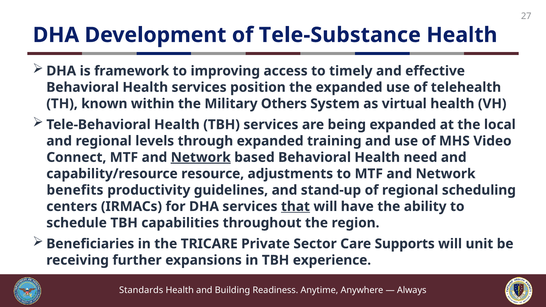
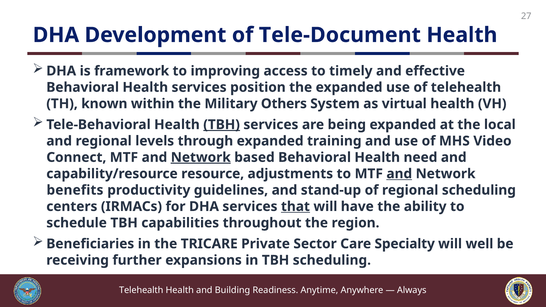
Tele-Substance: Tele-Substance -> Tele-Document (340, 35)
TBH underline: none -> present (222, 125)
and underline: none -> present (399, 174)
Supports: Supports -> Specialty (405, 244)
unit: unit -> well (479, 244)
TBH experience: experience -> scheduling (332, 260)
Standards: Standards -> Telehealth (141, 290)
